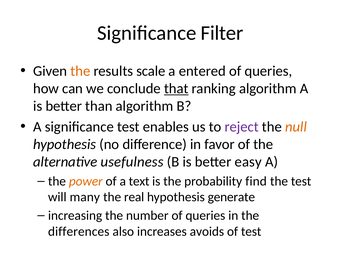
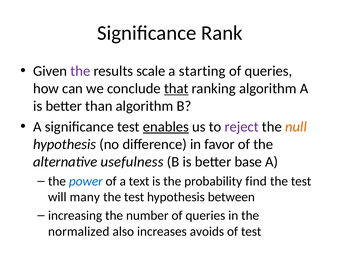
Filter: Filter -> Rank (222, 33)
the colour: orange -> purple (80, 71)
entered: entered -> starting (202, 71)
enables underline: none -> present (166, 127)
easy: easy -> base (248, 162)
power colour: orange -> blue (86, 181)
real: real -> test (134, 197)
generate: generate -> between (231, 197)
differences: differences -> normalized (79, 231)
